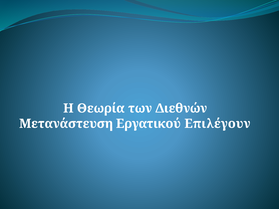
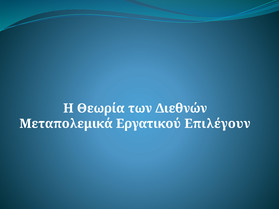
Μετανάστευση: Μετανάστευση -> Μεταπολεμικά (66, 124)
